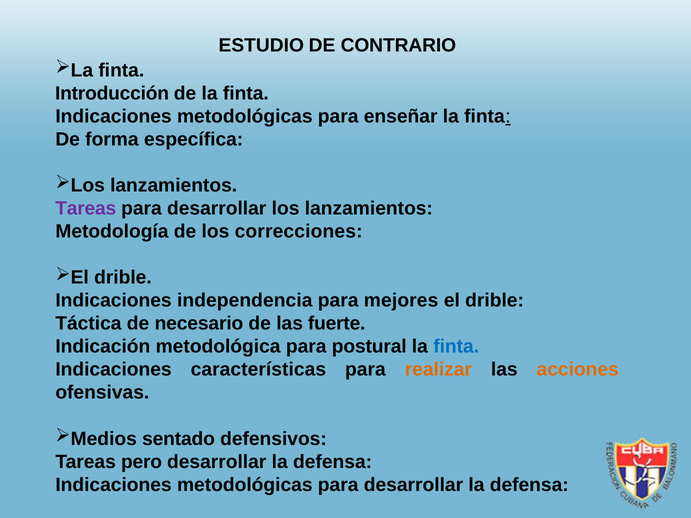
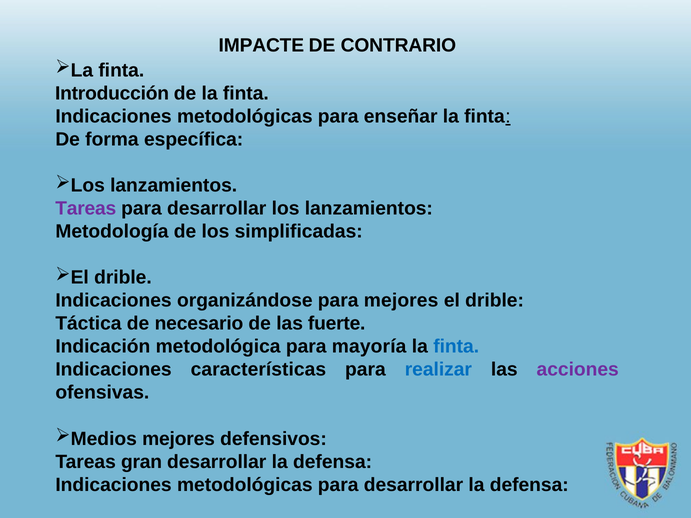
ESTUDIO: ESTUDIO -> IMPACTE (261, 46)
correcciones: correcciones -> simplificadas (299, 232)
independencia: independencia -> organizándose (245, 301)
postural: postural -> mayoría (369, 347)
realizar colour: orange -> blue (438, 370)
acciones colour: orange -> purple (578, 370)
sentado: sentado -> mejores (179, 439)
pero: pero -> gran (142, 462)
